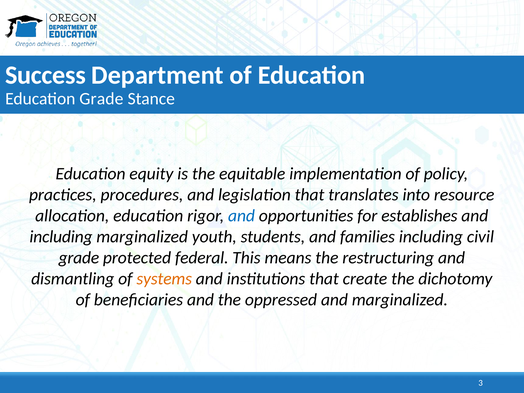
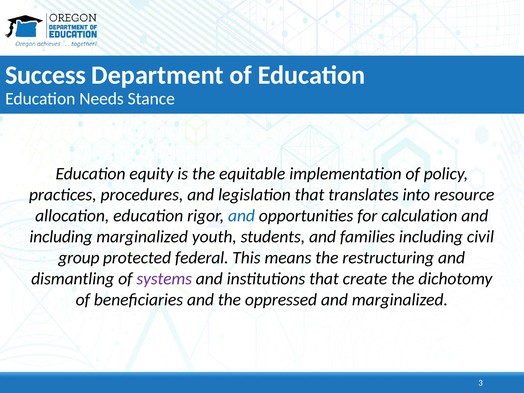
Education Grade: Grade -> Needs (102, 99)
establishes: establishes -> calculation (419, 216)
grade: grade -> group (79, 258)
systems colour: orange -> purple (164, 279)
